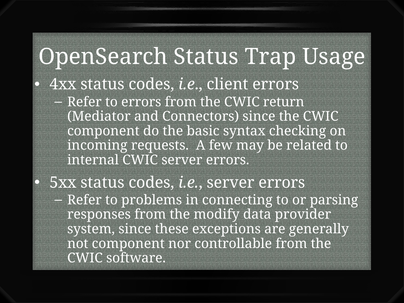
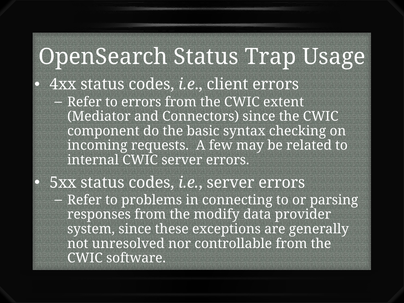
return: return -> extent (284, 102)
not component: component -> unresolved (128, 244)
